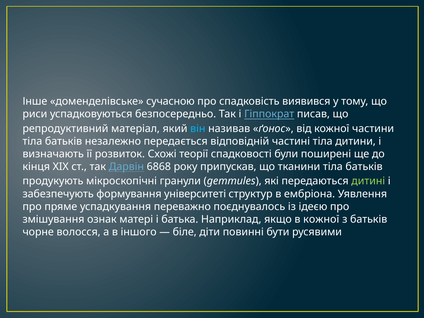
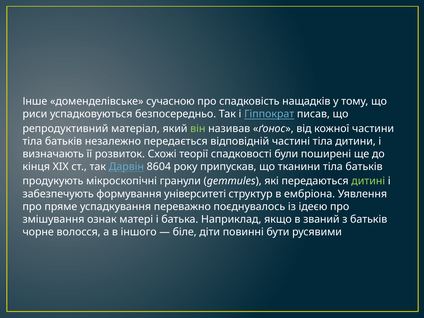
виявився: виявився -> нащадків (306, 101)
він colour: light blue -> light green (198, 129)
6868: 6868 -> 8604 (159, 167)
в кожної: кожної -> званий (321, 219)
